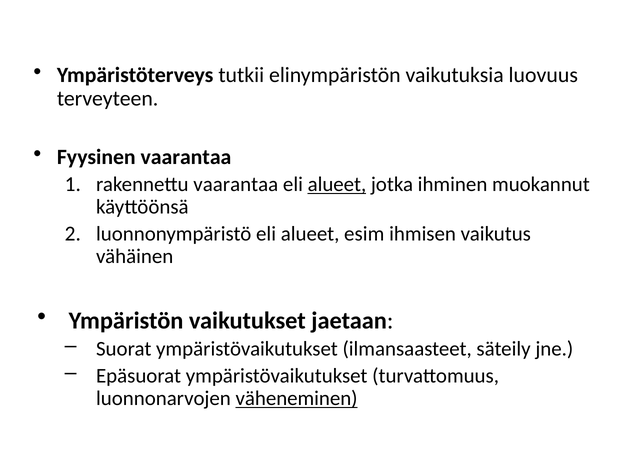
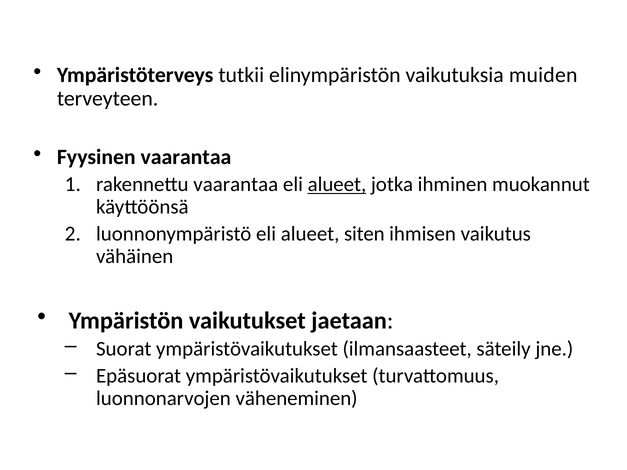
luovuus: luovuus -> muiden (543, 75)
esim: esim -> siten (364, 234)
väheneminen underline: present -> none (297, 399)
